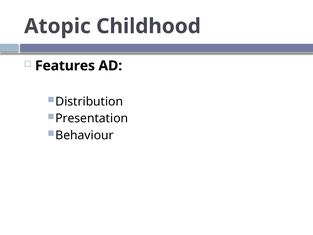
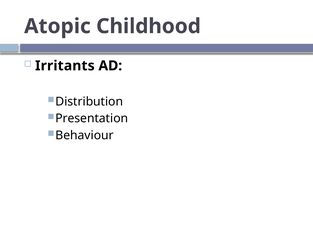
Features: Features -> Irritants (65, 66)
